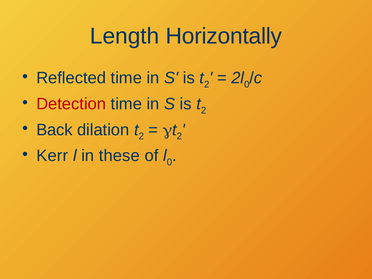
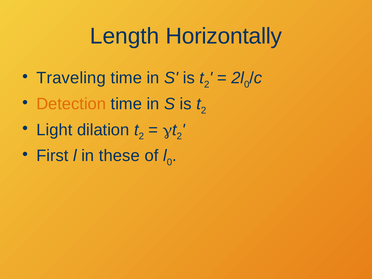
Reflected: Reflected -> Traveling (71, 78)
Detection colour: red -> orange (71, 104)
Back: Back -> Light (54, 130)
Kerr: Kerr -> First (52, 156)
